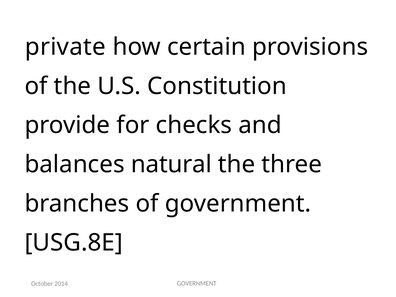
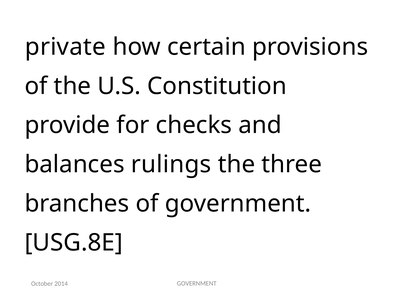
natural: natural -> rulings (171, 164)
